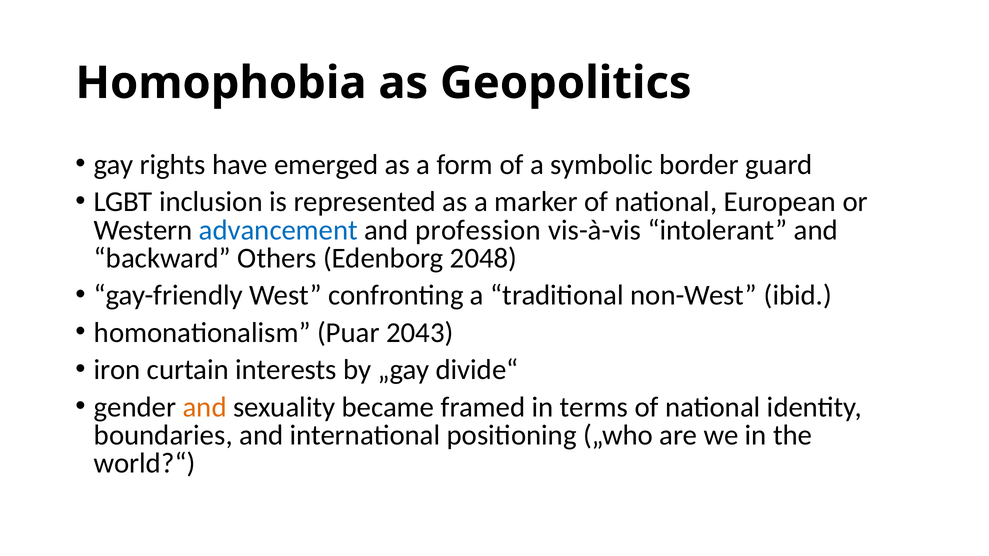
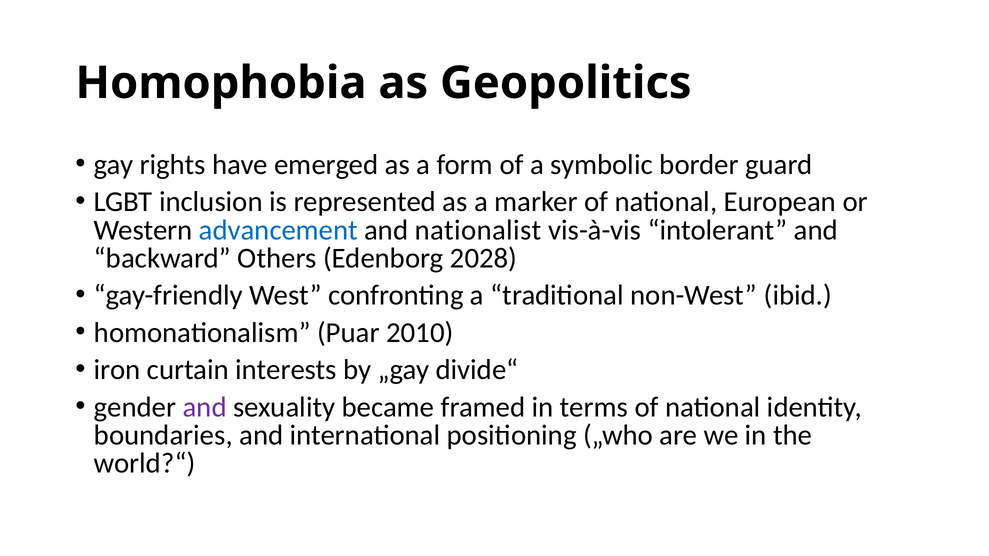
profession: profession -> nationalist (478, 230)
2048: 2048 -> 2028 (484, 258)
2043: 2043 -> 2010 (420, 333)
and colour: orange -> purple (205, 407)
